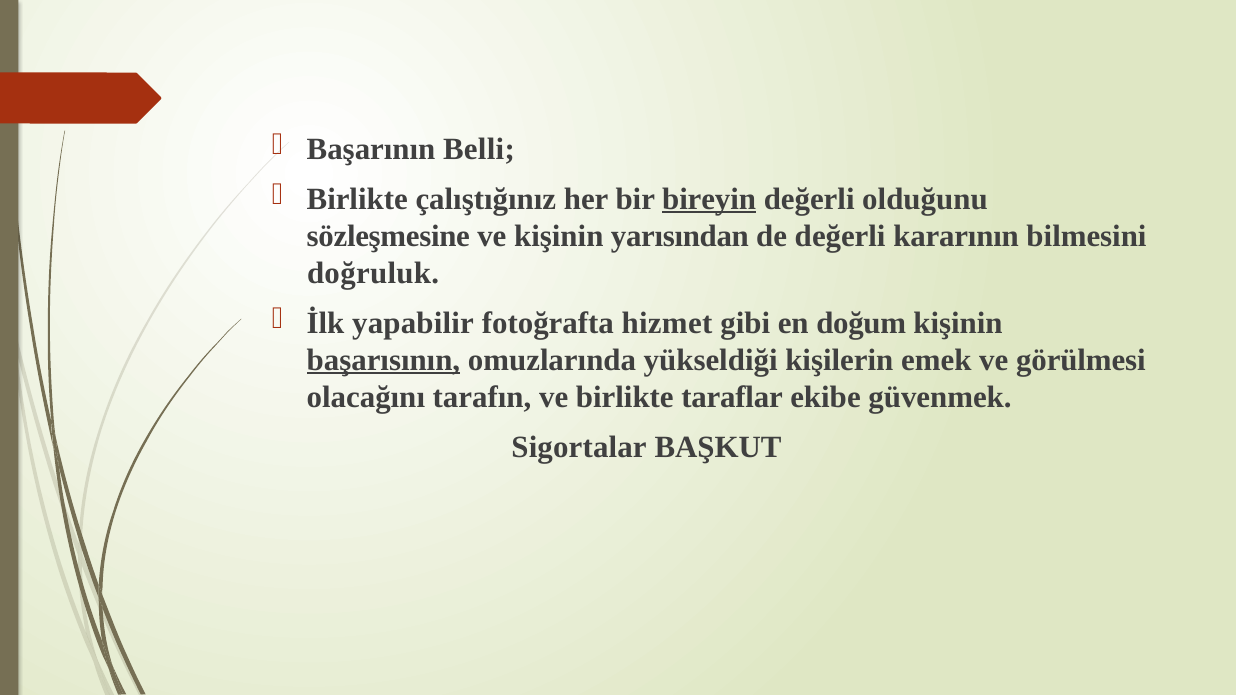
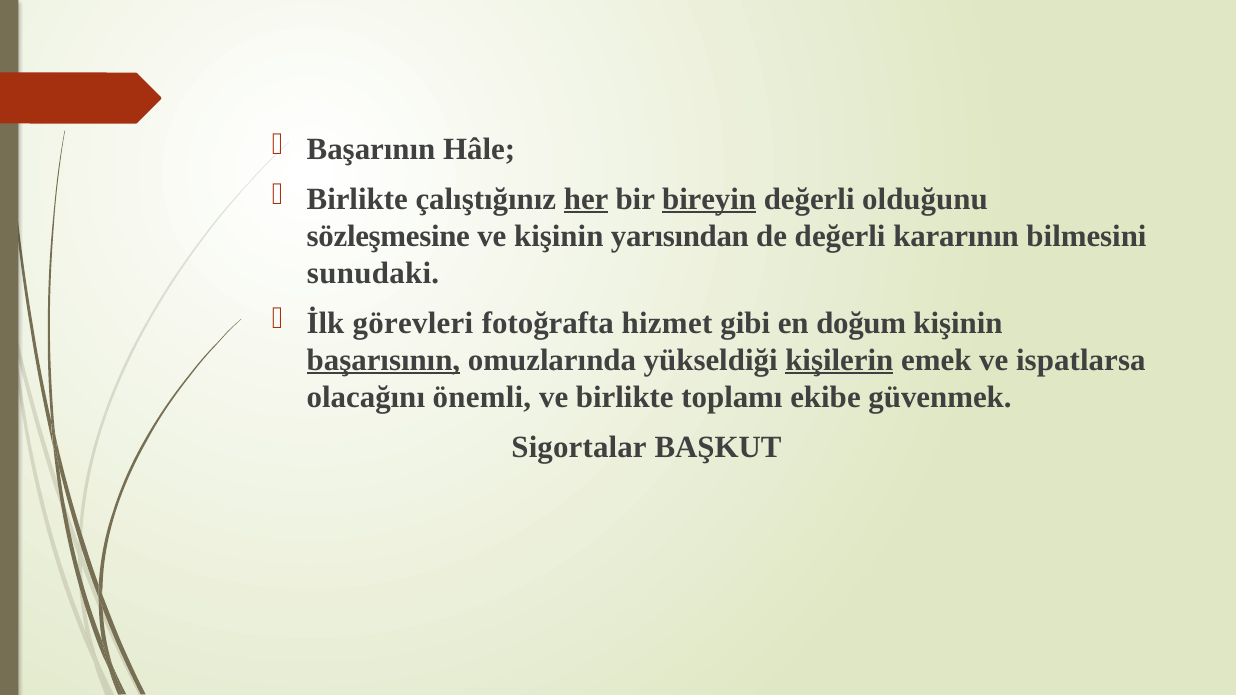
Belli: Belli -> Hâle (479, 149)
her underline: none -> present (586, 199)
doğruluk: doğruluk -> sunudaki (373, 273)
yapabilir: yapabilir -> görevleri (413, 323)
kişilerin underline: none -> present (839, 360)
görülmesi: görülmesi -> ispatlarsa (1081, 360)
tarafın: tarafın -> önemli (482, 397)
taraflar: taraflar -> toplamı (732, 397)
